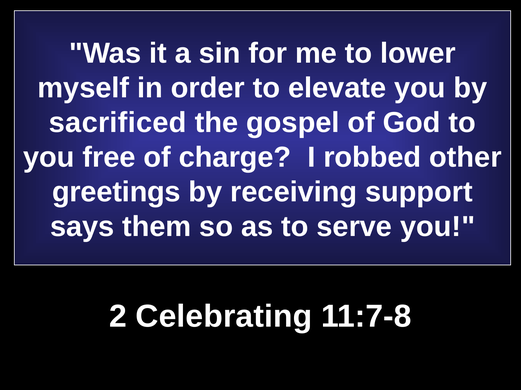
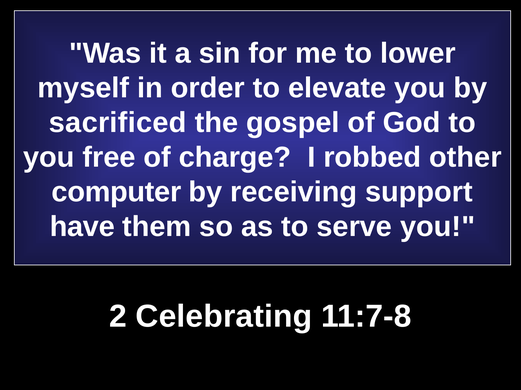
greetings: greetings -> computer (116, 192)
says: says -> have (82, 227)
